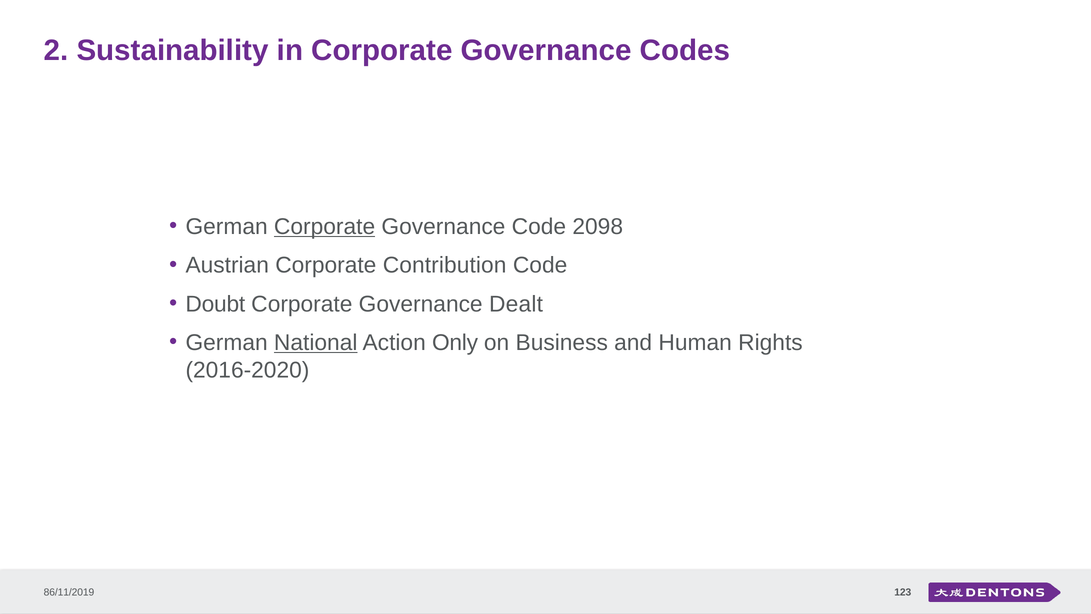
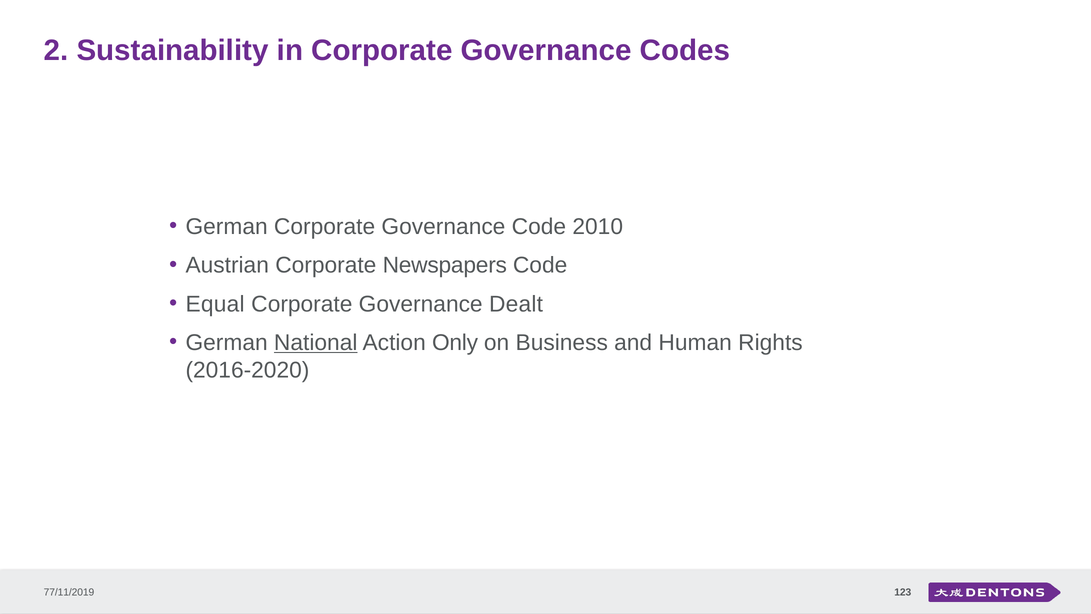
Corporate underline: present -> none (325, 227)
2098: 2098 -> 2010 (598, 227)
Contribution: Contribution -> Newspapers (445, 265)
Doubt: Doubt -> Equal (215, 304)
86/11/2019: 86/11/2019 -> 77/11/2019 (69, 592)
